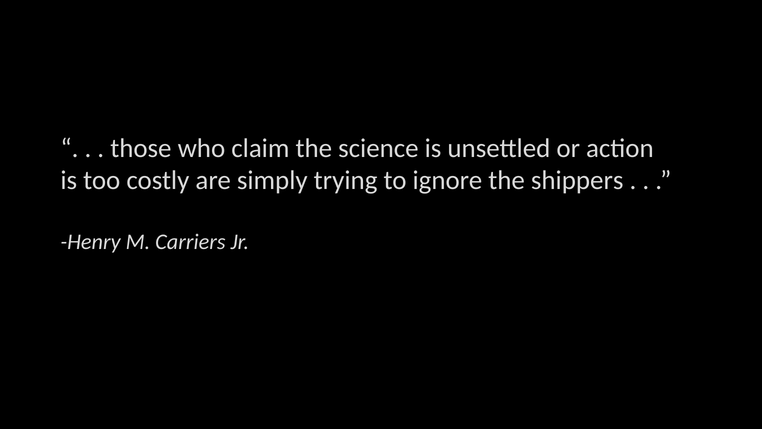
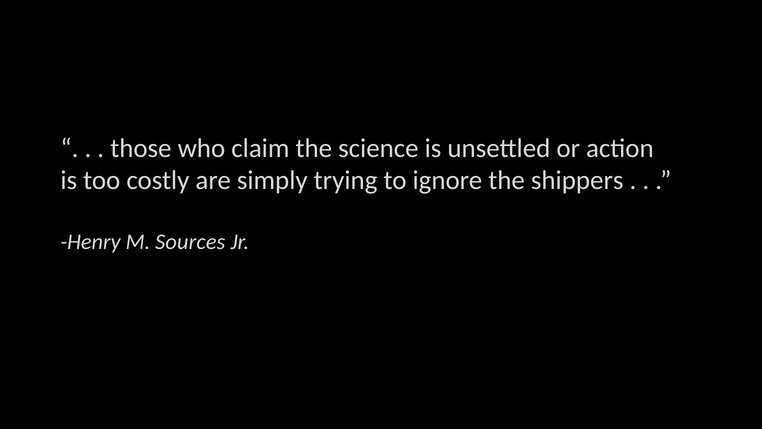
Carriers: Carriers -> Sources (190, 242)
